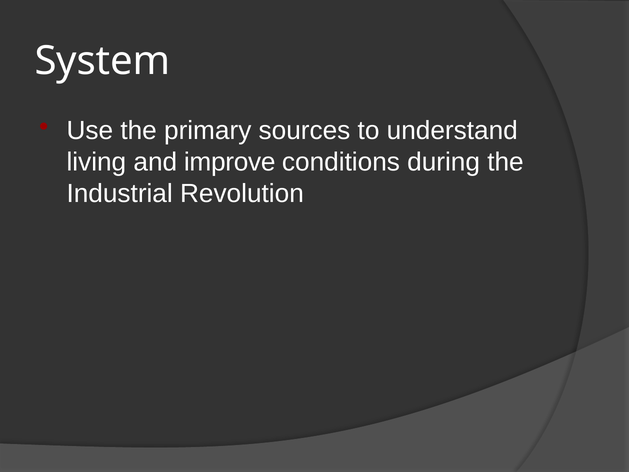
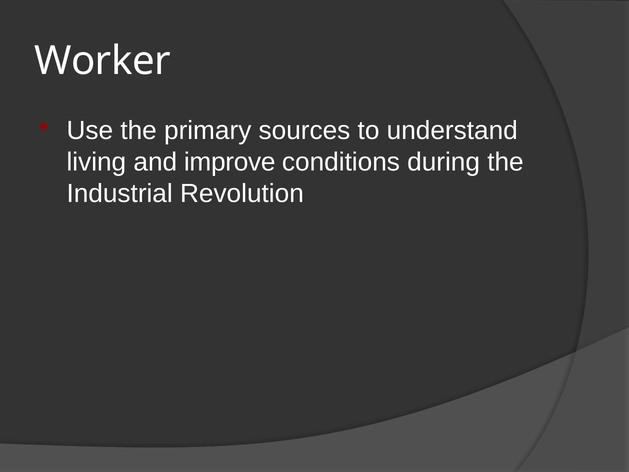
System: System -> Worker (103, 61)
